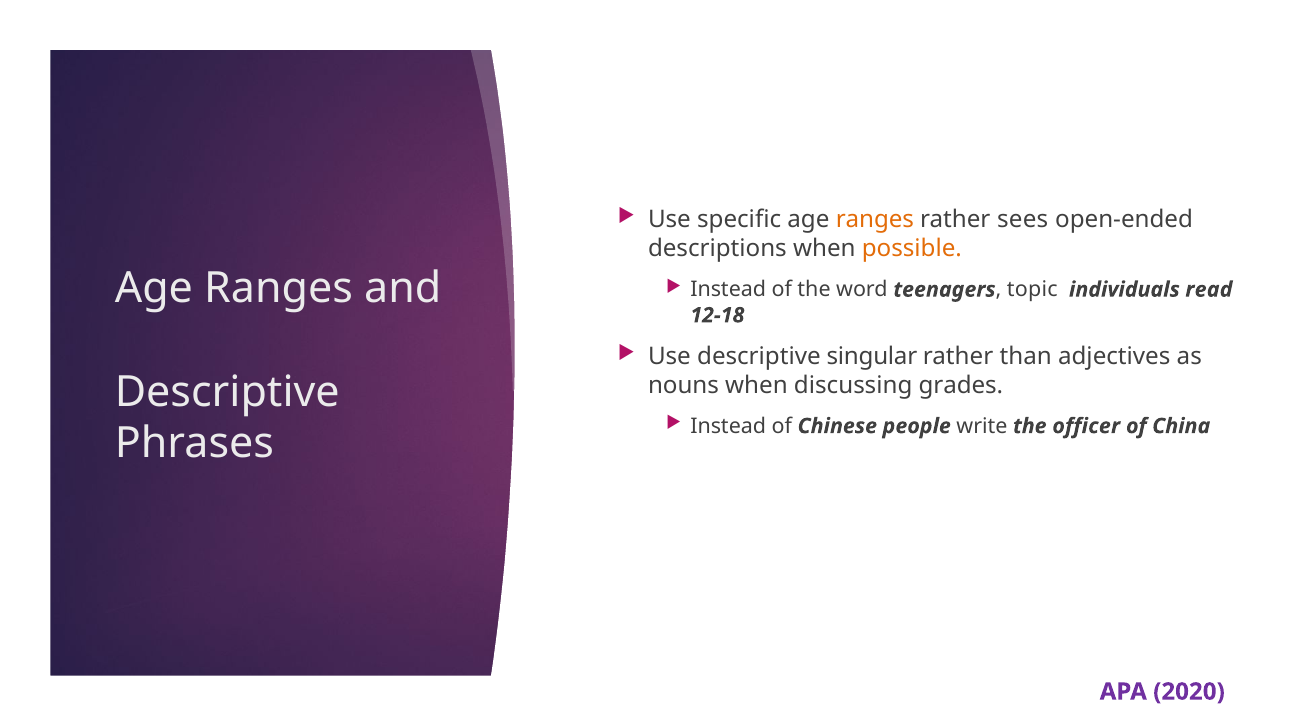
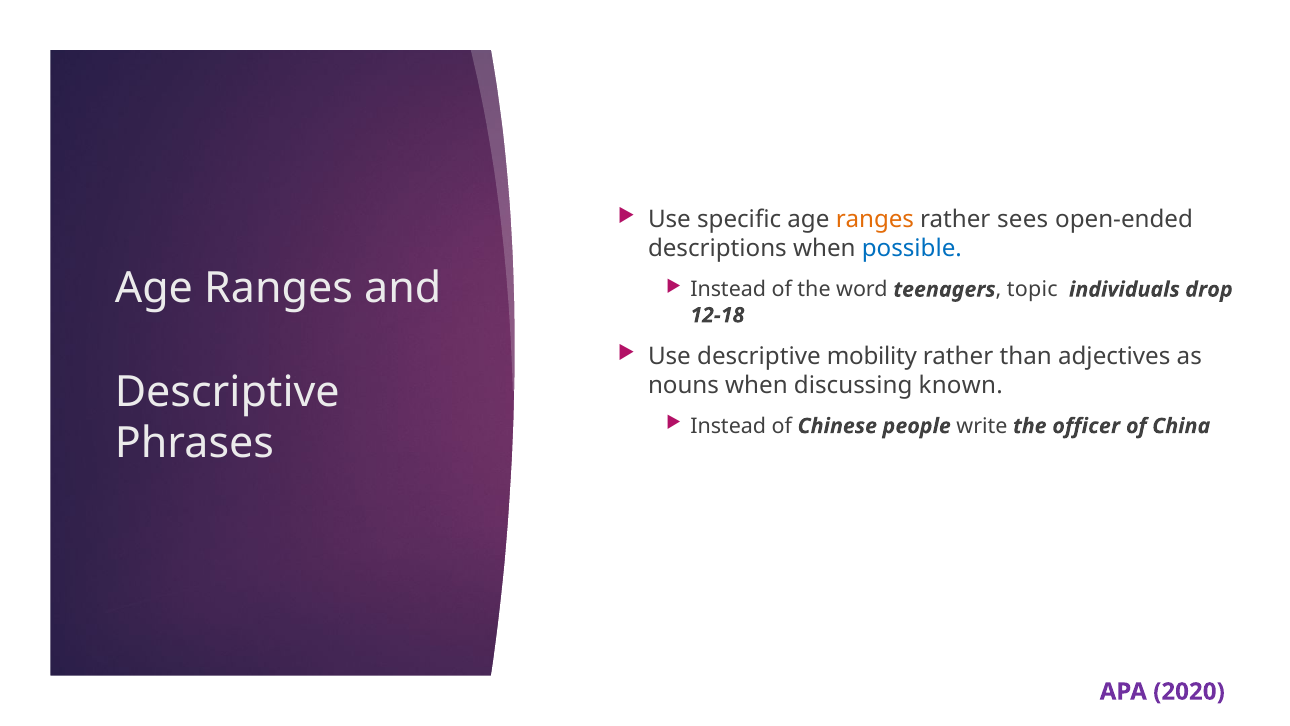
possible colour: orange -> blue (912, 249)
read: read -> drop (1209, 289)
singular: singular -> mobility (872, 356)
grades: grades -> known (961, 385)
